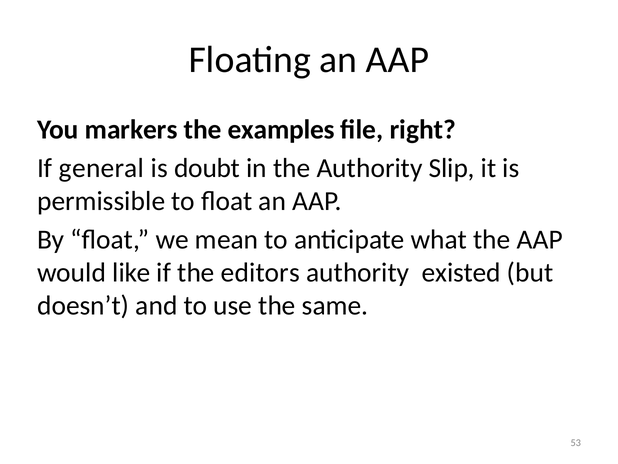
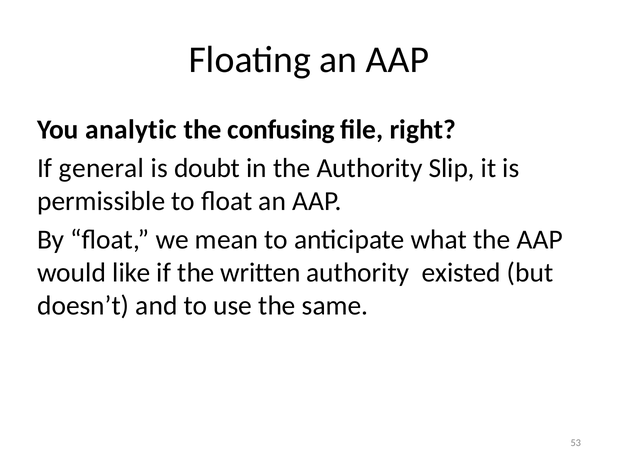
markers: markers -> analytic (131, 130)
examples: examples -> confusing (281, 130)
editors: editors -> written (261, 273)
